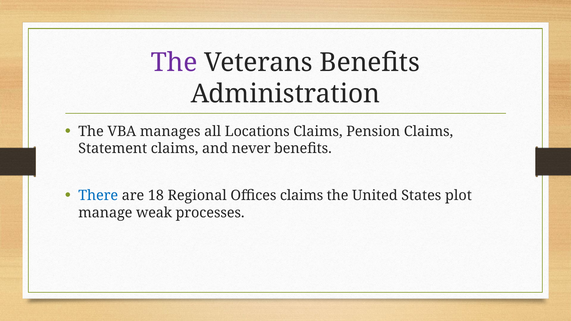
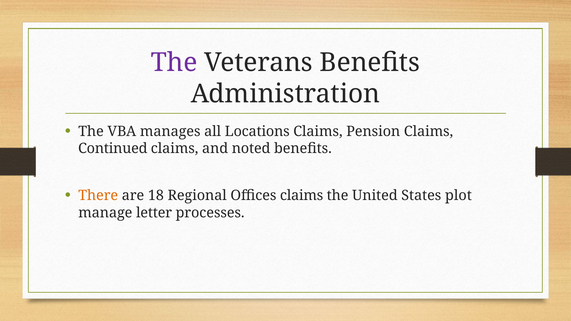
Statement: Statement -> Continued (113, 149)
never: never -> noted (251, 149)
There colour: blue -> orange (98, 196)
weak: weak -> letter (154, 213)
